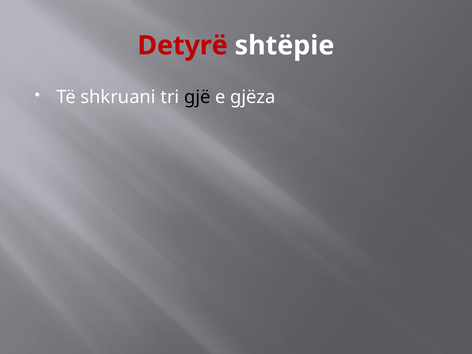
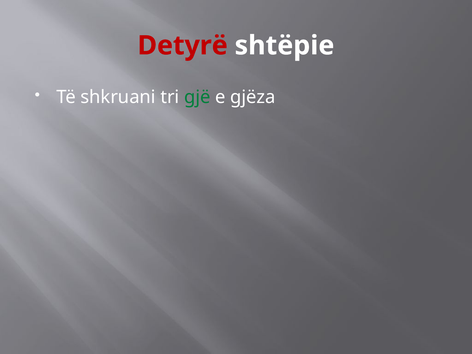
gjë colour: black -> green (197, 97)
